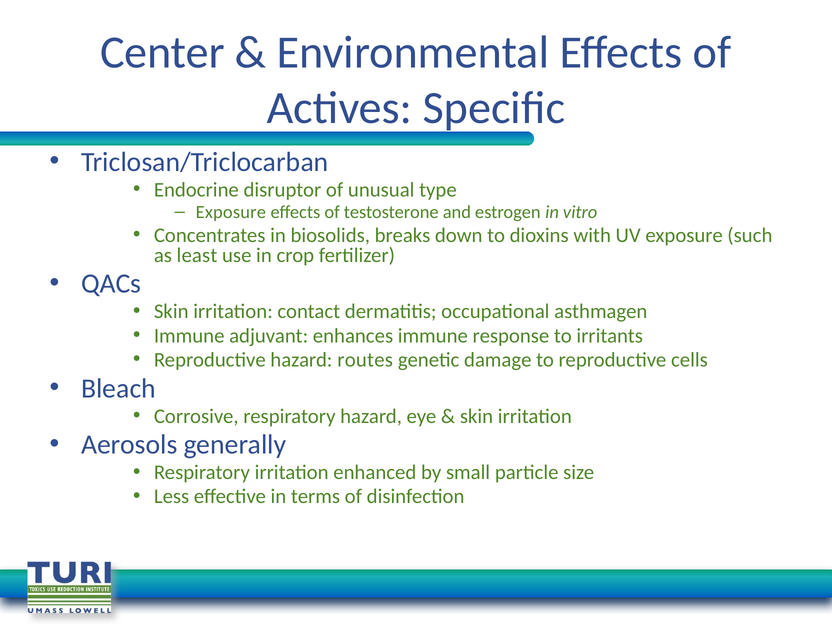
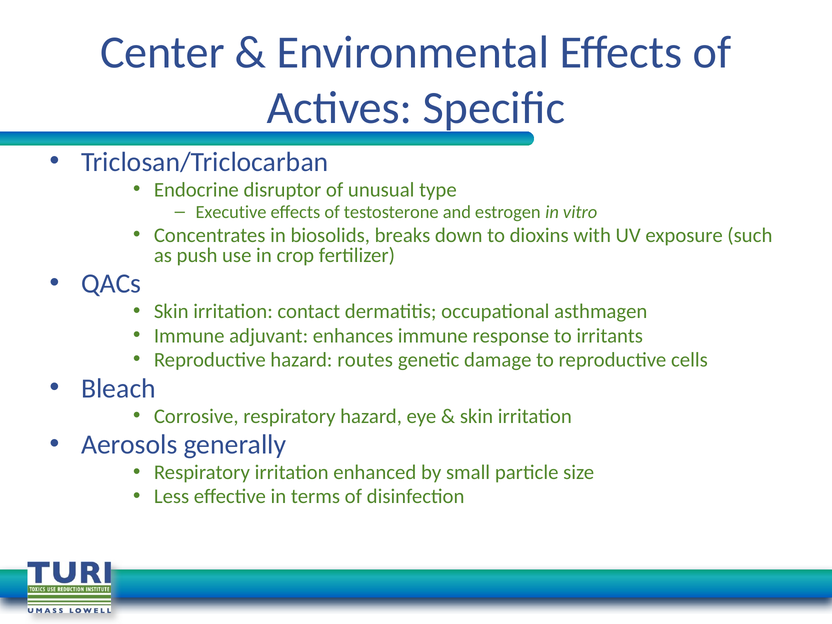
Exposure: Exposure -> Executive (231, 212)
least: least -> push (197, 255)
